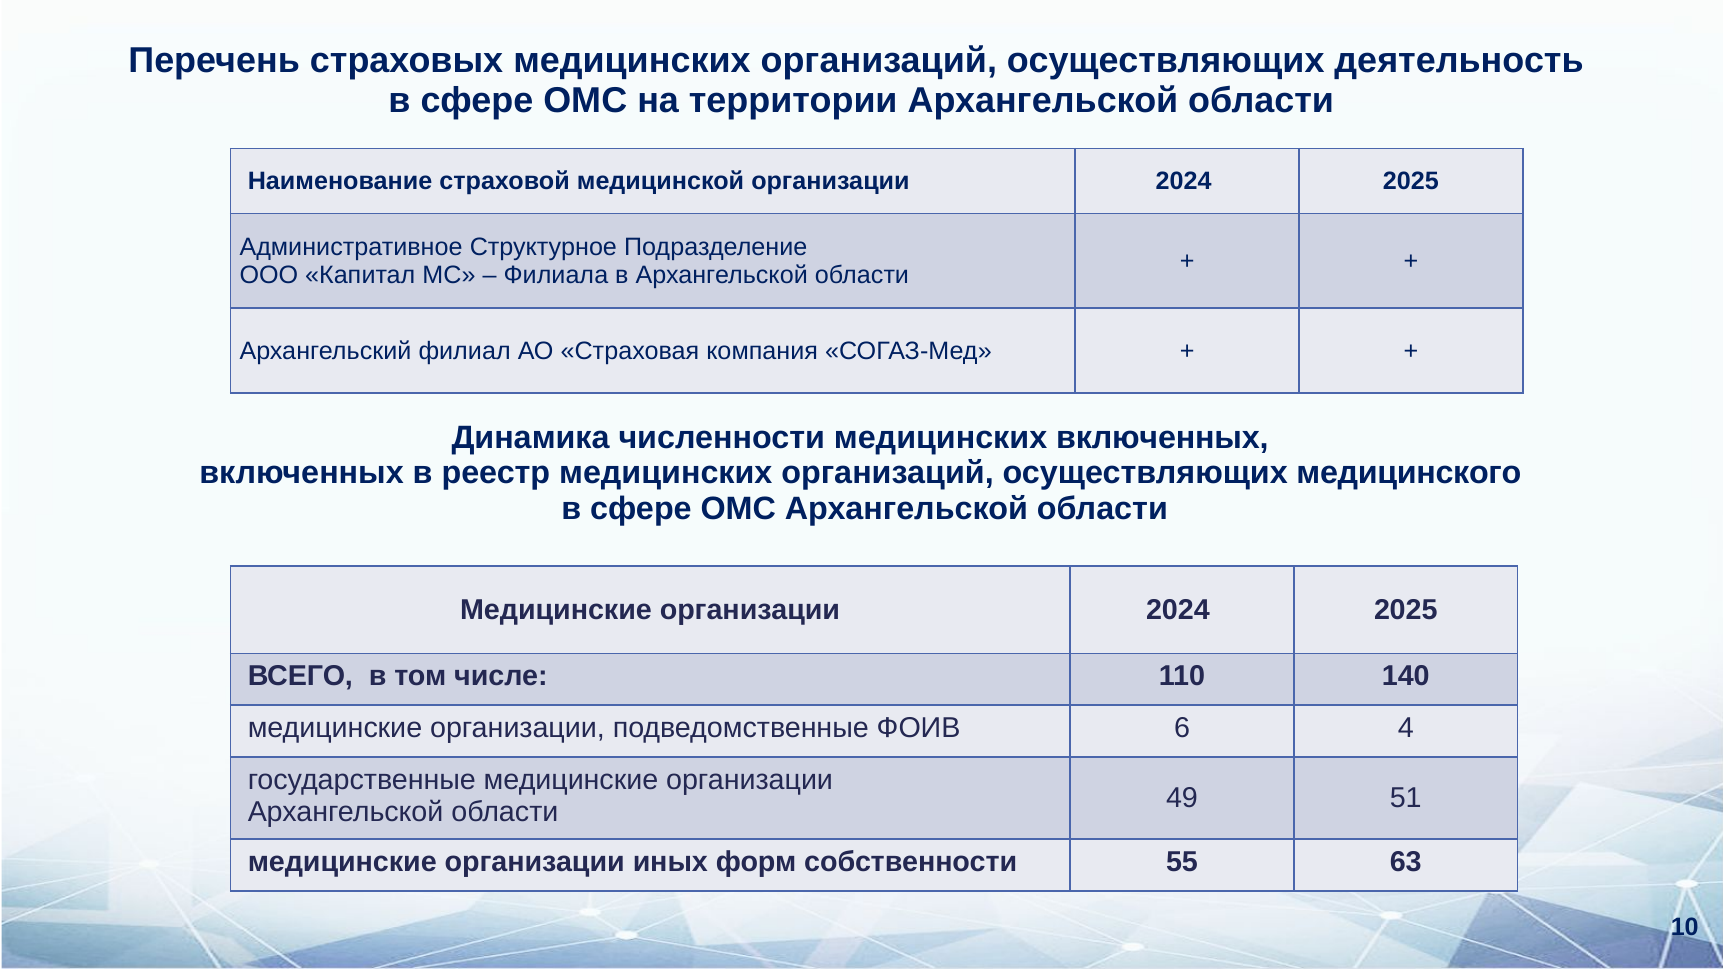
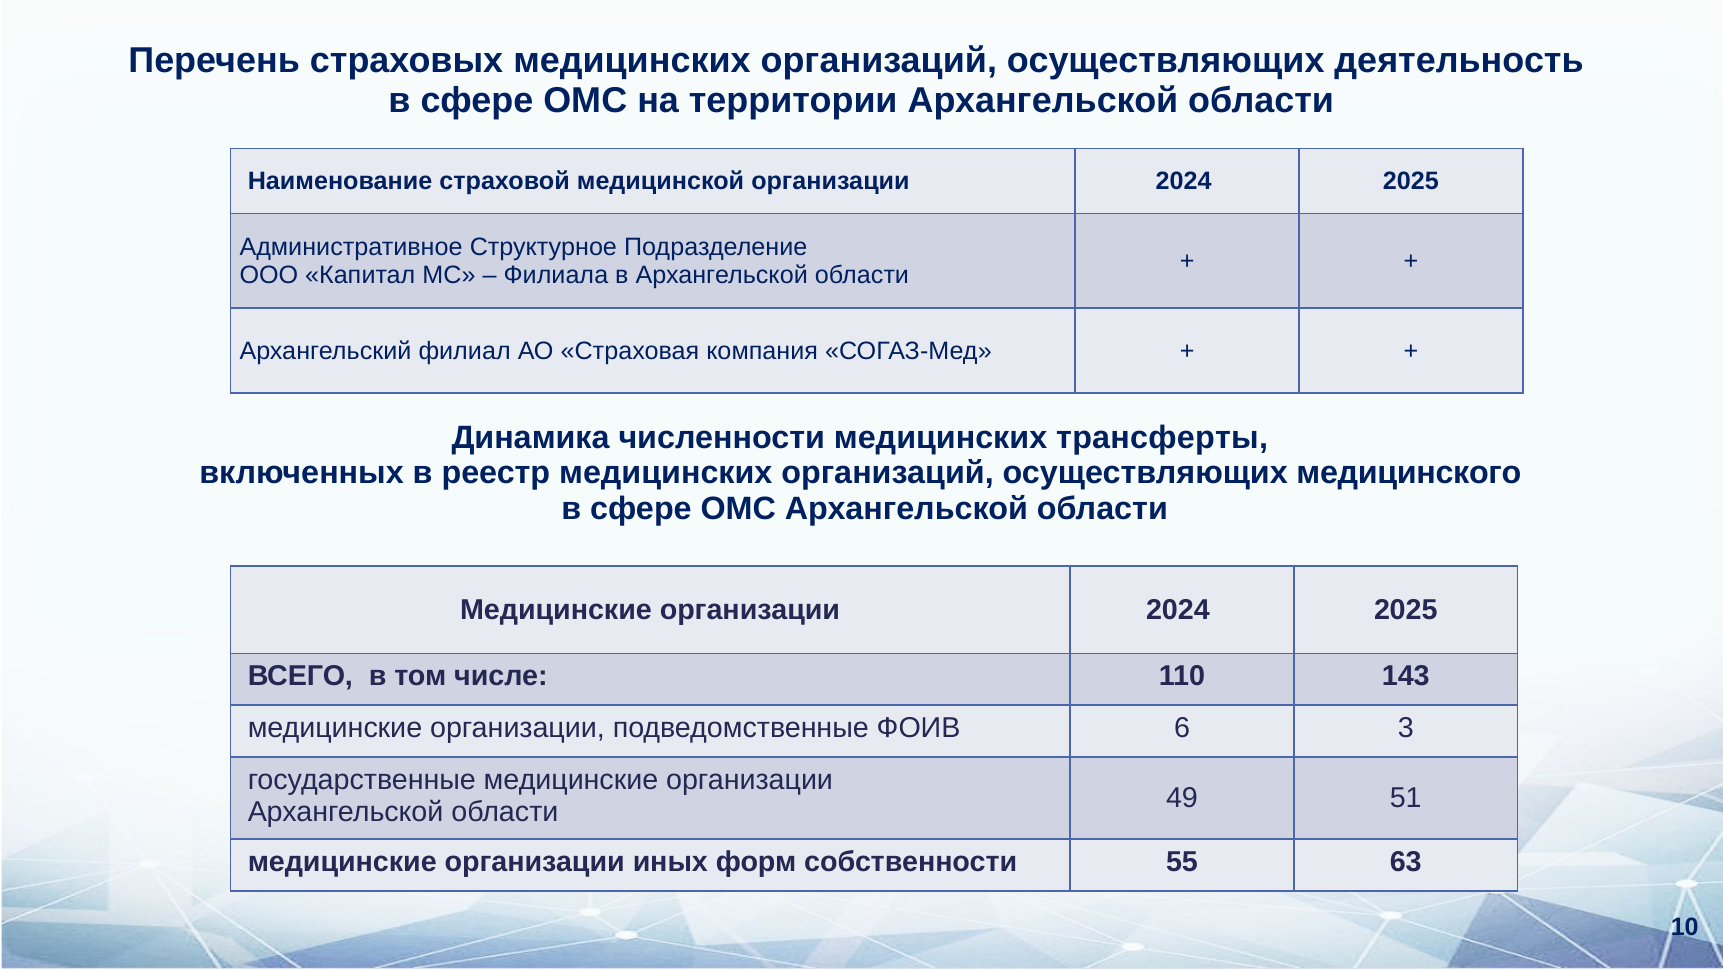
медицинских включенных: включенных -> трансферты (1162, 438)
140: 140 -> 143 (1406, 676)
4: 4 -> 3 (1406, 728)
